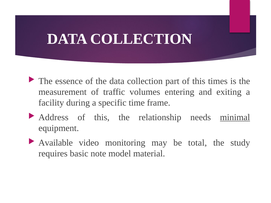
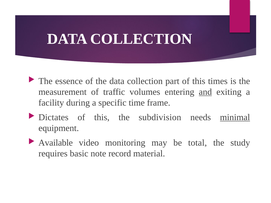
and underline: none -> present (205, 92)
Address: Address -> Dictates (53, 117)
relationship: relationship -> subdivision (160, 117)
model: model -> record (120, 154)
